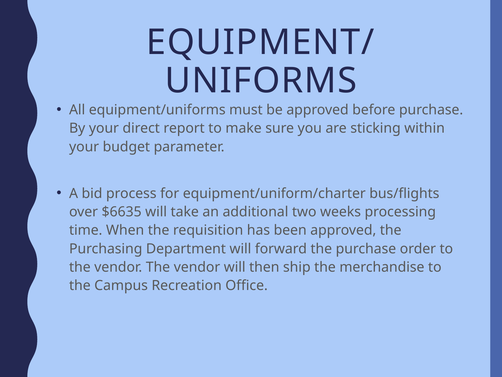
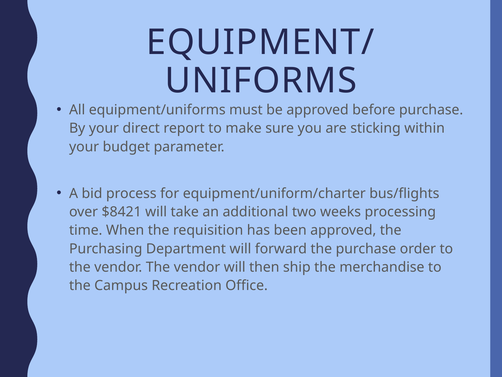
$6635: $6635 -> $8421 (122, 212)
